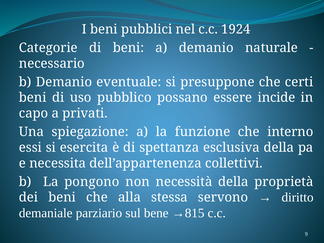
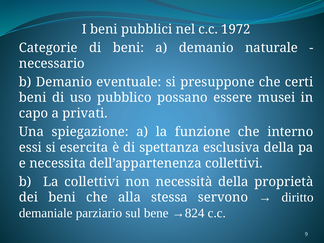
1924: 1924 -> 1972 (236, 29)
incide: incide -> musei (276, 98)
La pongono: pongono -> collettivi (92, 182)
→815: →815 -> →824 (188, 213)
